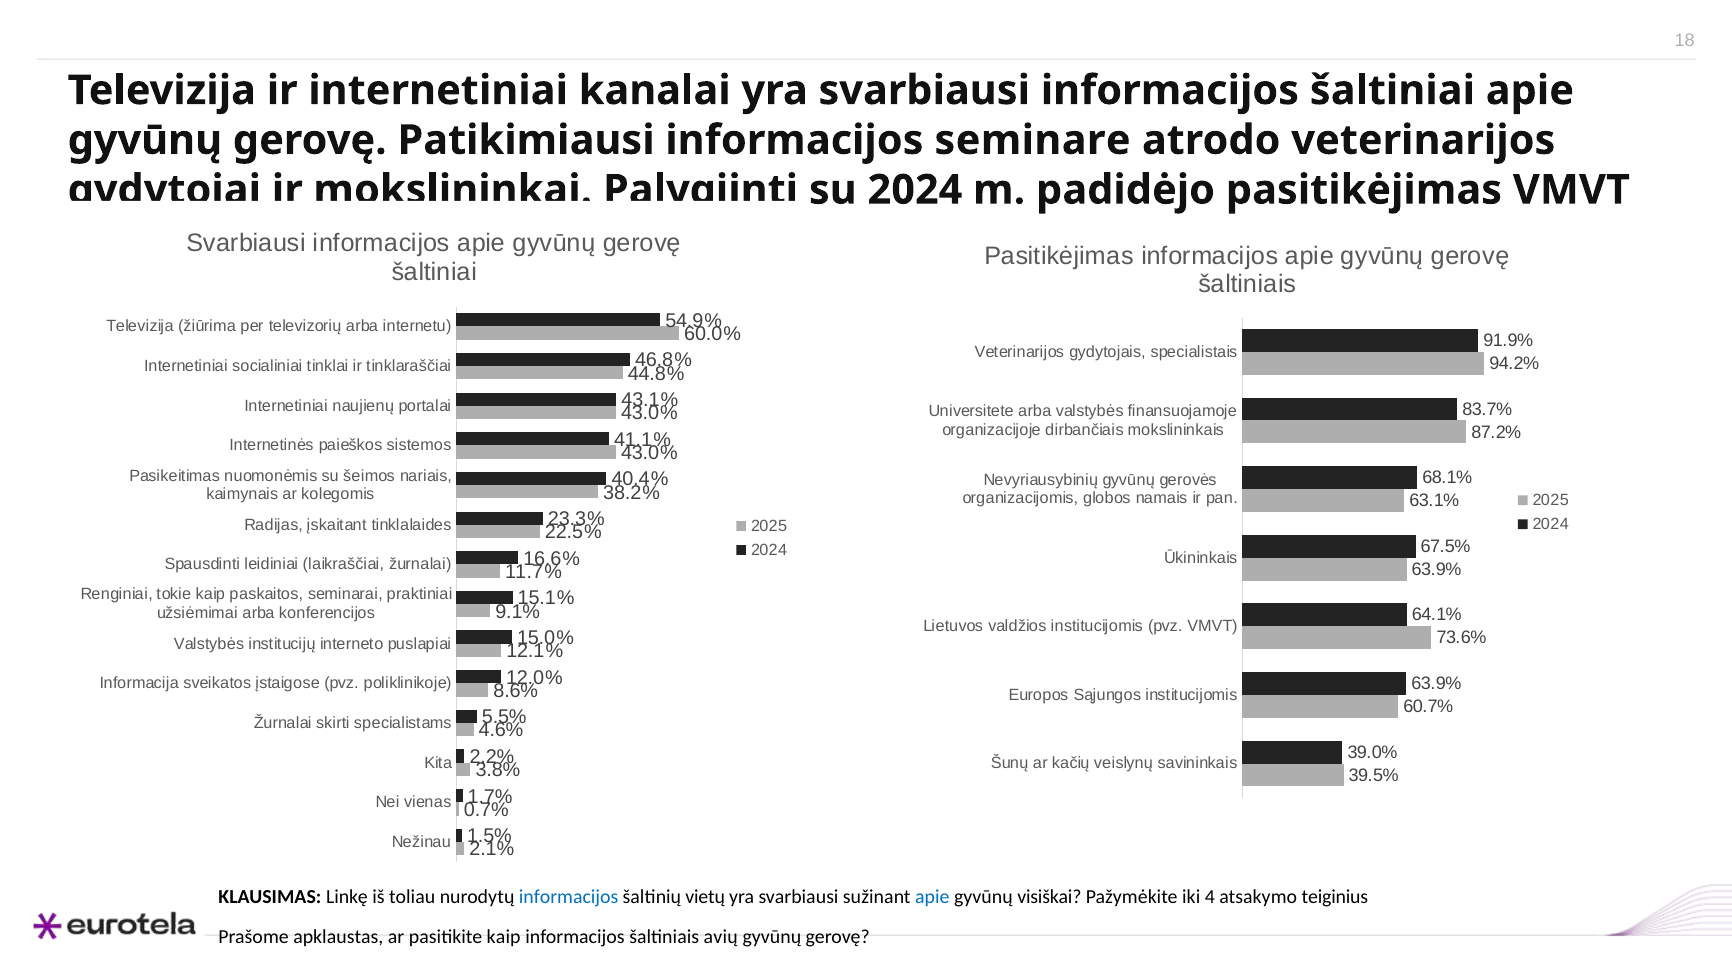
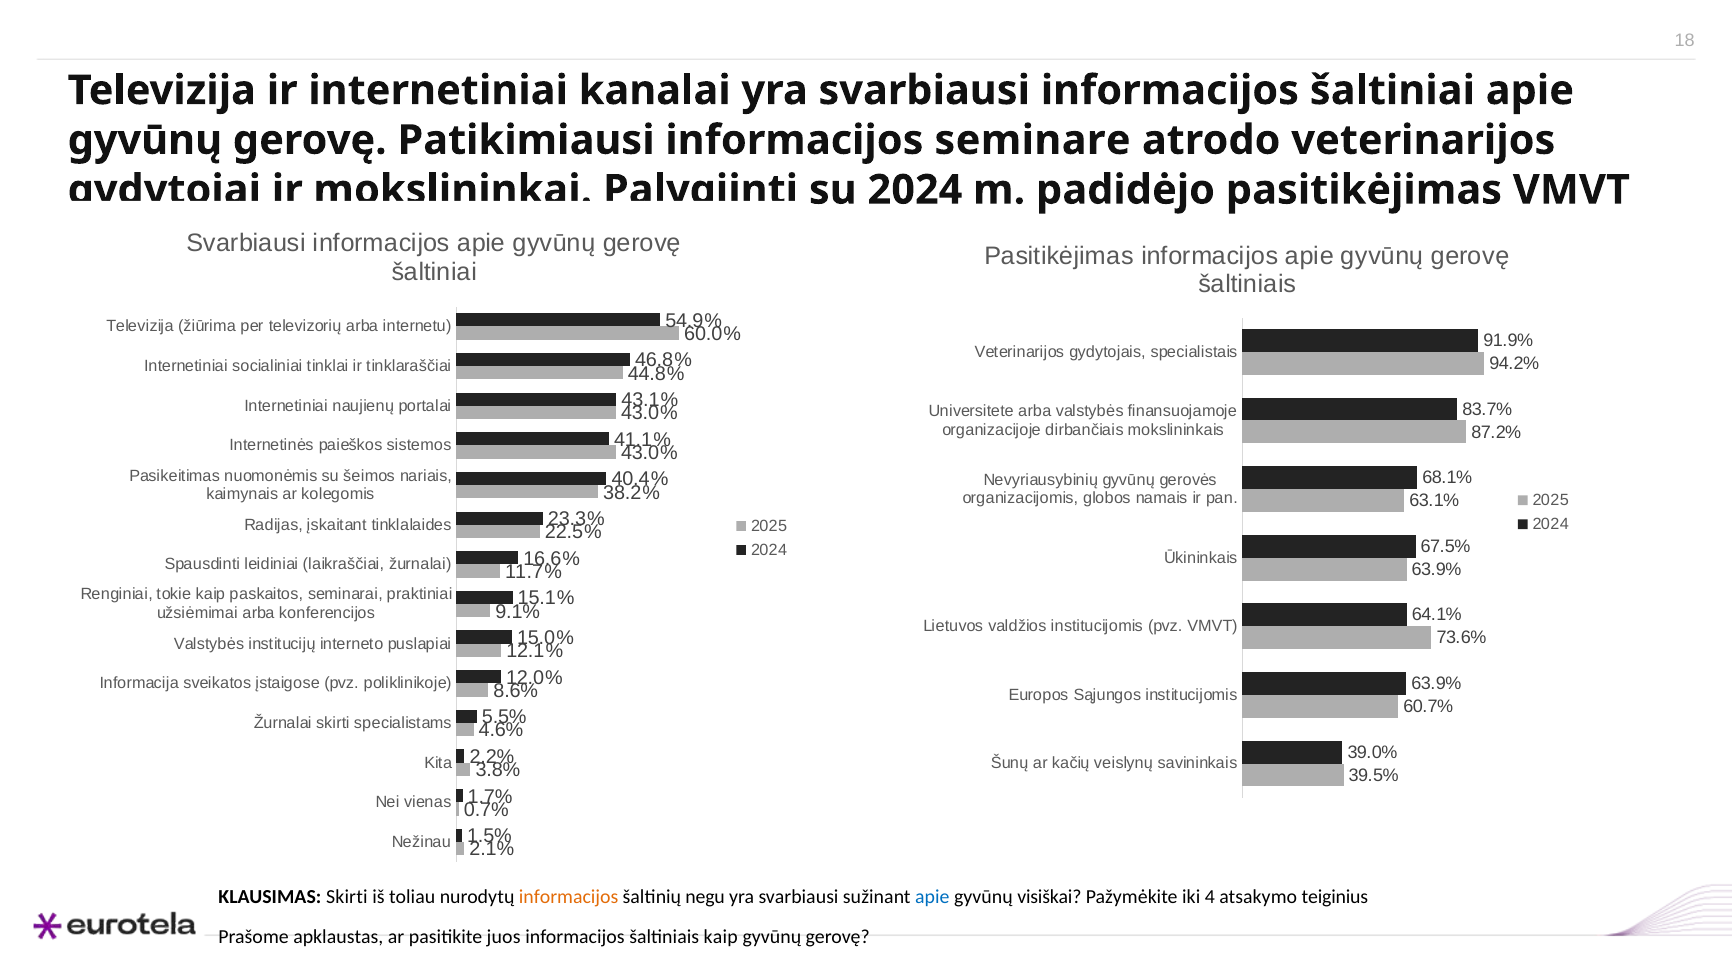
KLAUSIMAS Linkę: Linkę -> Skirti (347, 897)
informacijos colour: blue -> orange (569, 897)
vietų: vietų -> negu (705, 897)
pasitikite kaip: kaip -> juos (504, 937)
šaltiniais avių: avių -> kaip (721, 937)
